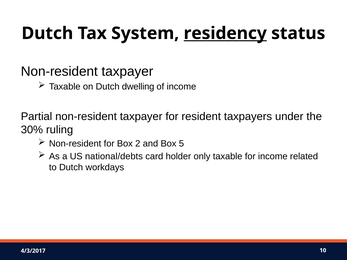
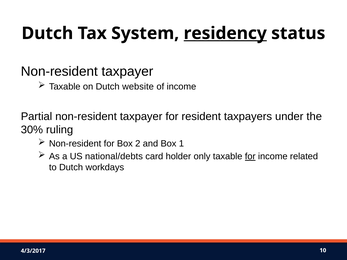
dwelling: dwelling -> website (138, 87)
5: 5 -> 1 (181, 144)
for underline: none -> present (250, 157)
